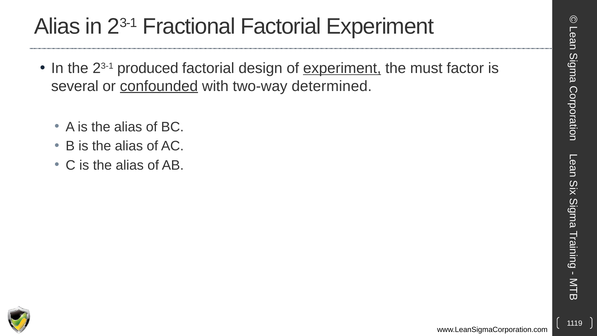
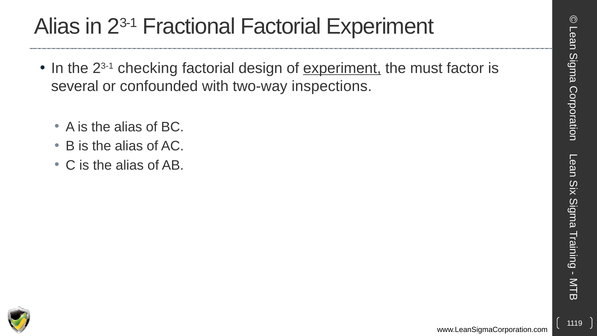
produced: produced -> checking (148, 68)
confounded underline: present -> none (159, 86)
determined: determined -> inspections (332, 86)
